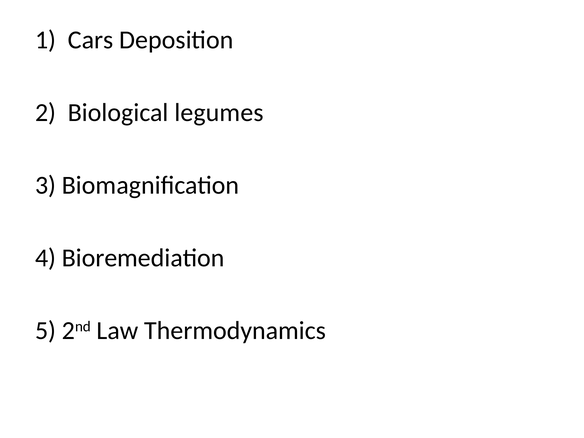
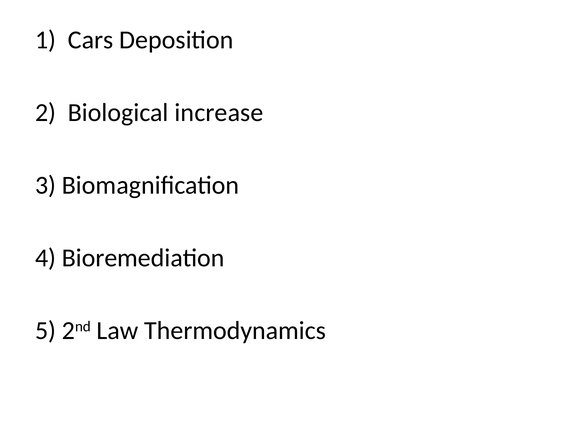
legumes: legumes -> increase (219, 112)
